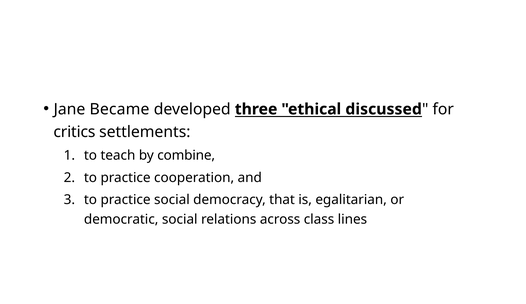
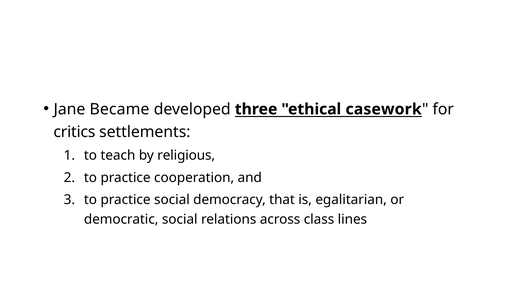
discussed: discussed -> casework (384, 109)
combine: combine -> religious (186, 155)
